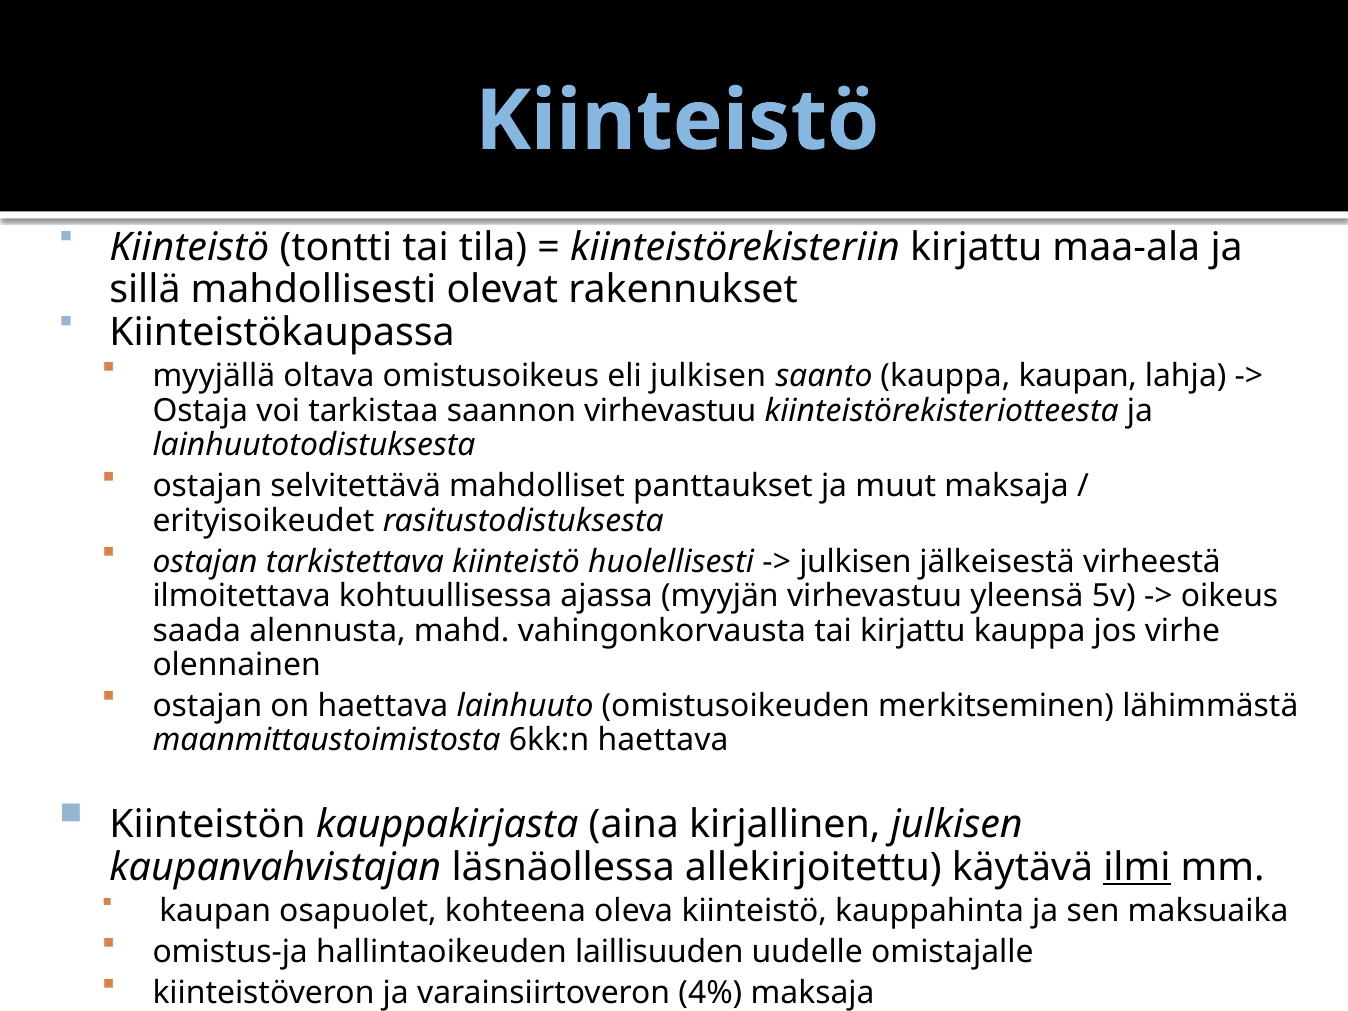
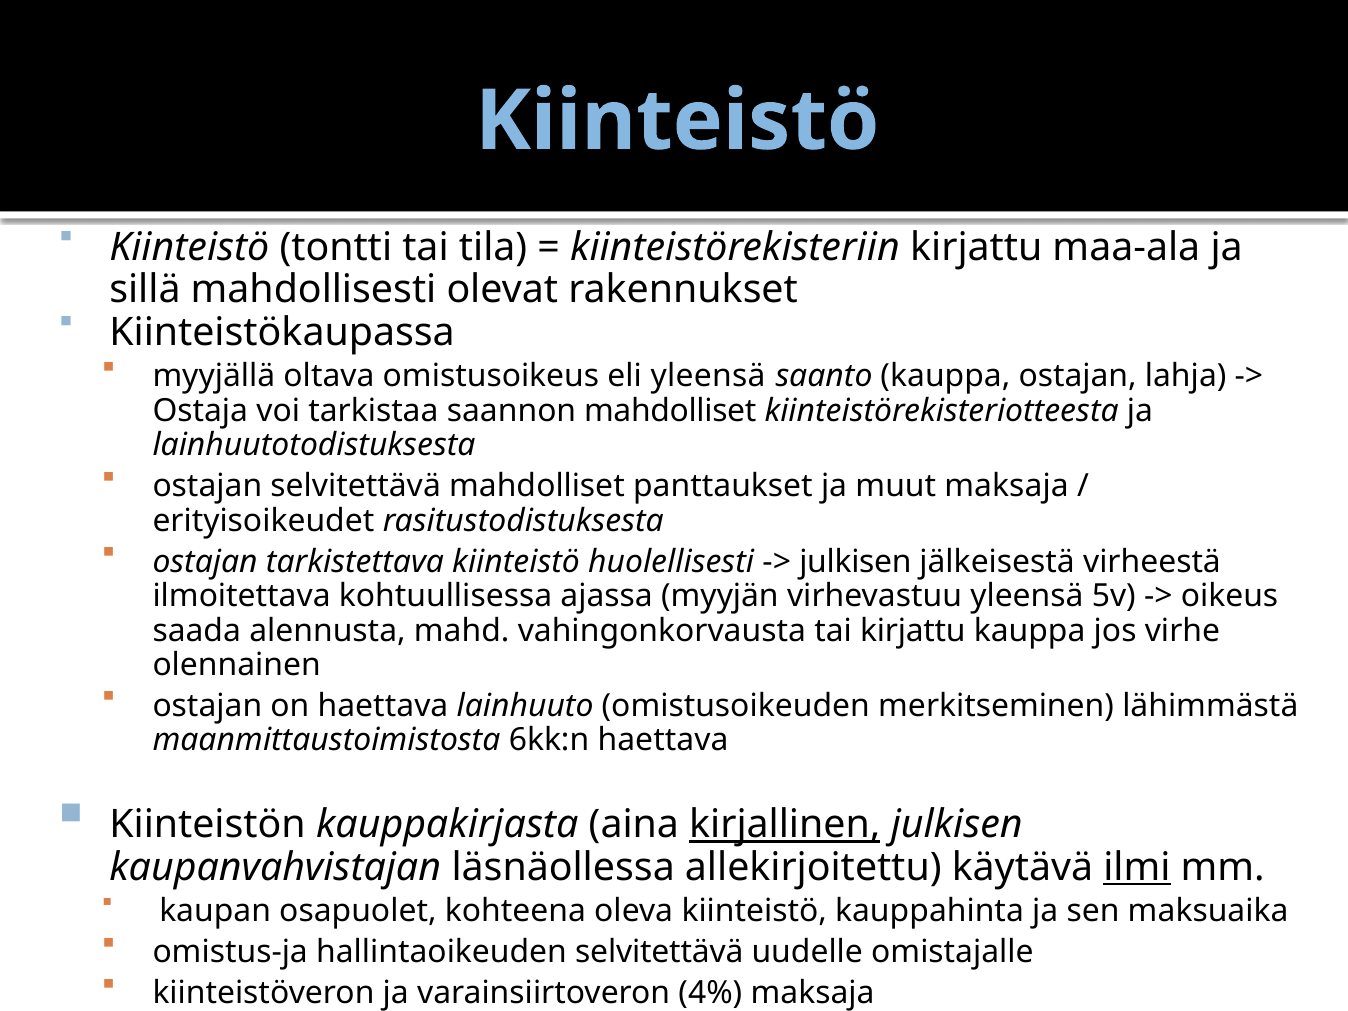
eli julkisen: julkisen -> yleensä (708, 376)
kauppa kaupan: kaupan -> ostajan (1078, 376)
saannon virhevastuu: virhevastuu -> mahdolliset (670, 411)
kirjallinen underline: none -> present (785, 825)
hallintaoikeuden laillisuuden: laillisuuden -> selvitettävä (659, 952)
